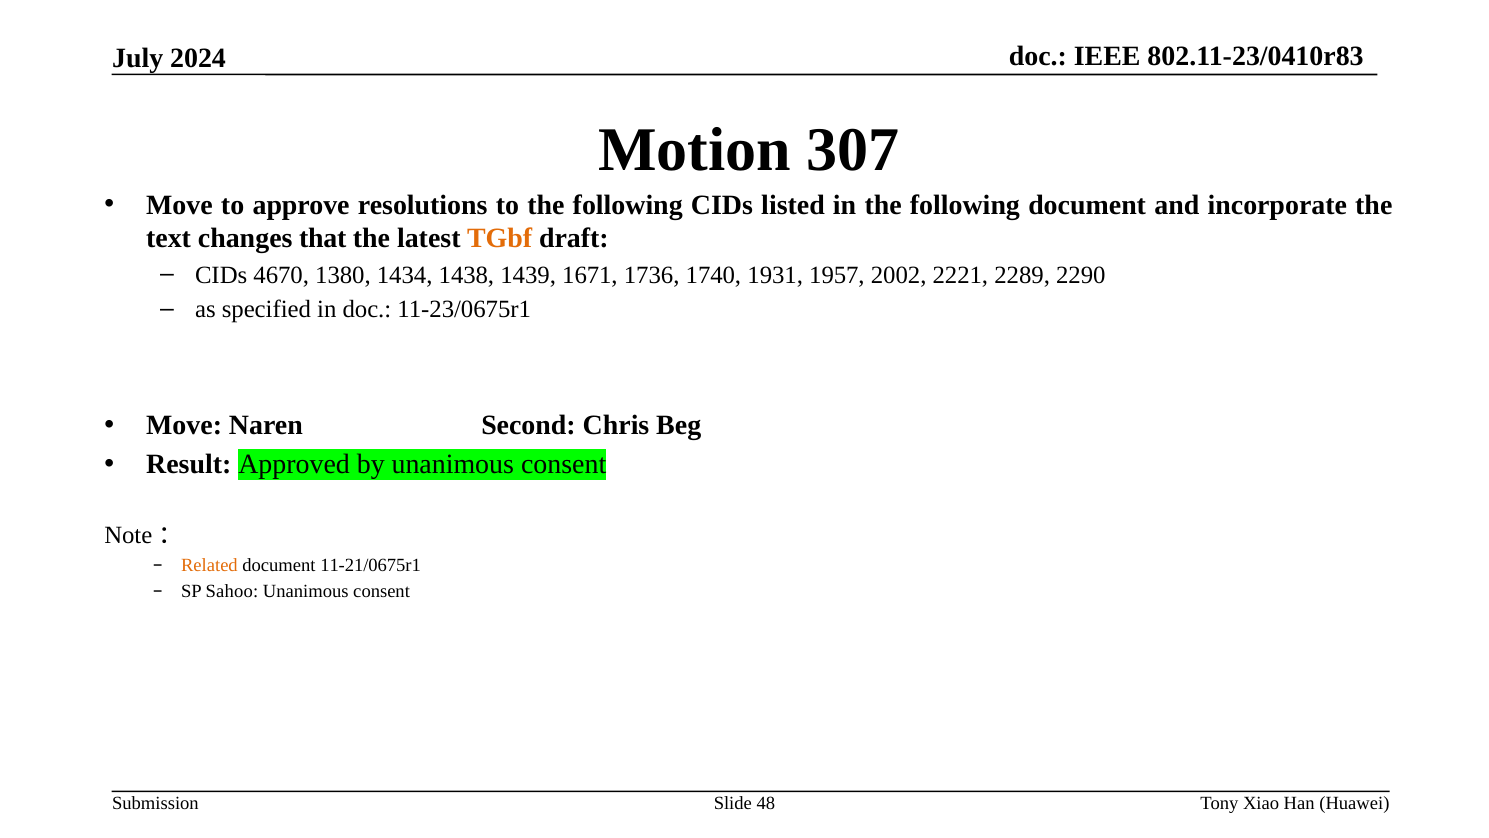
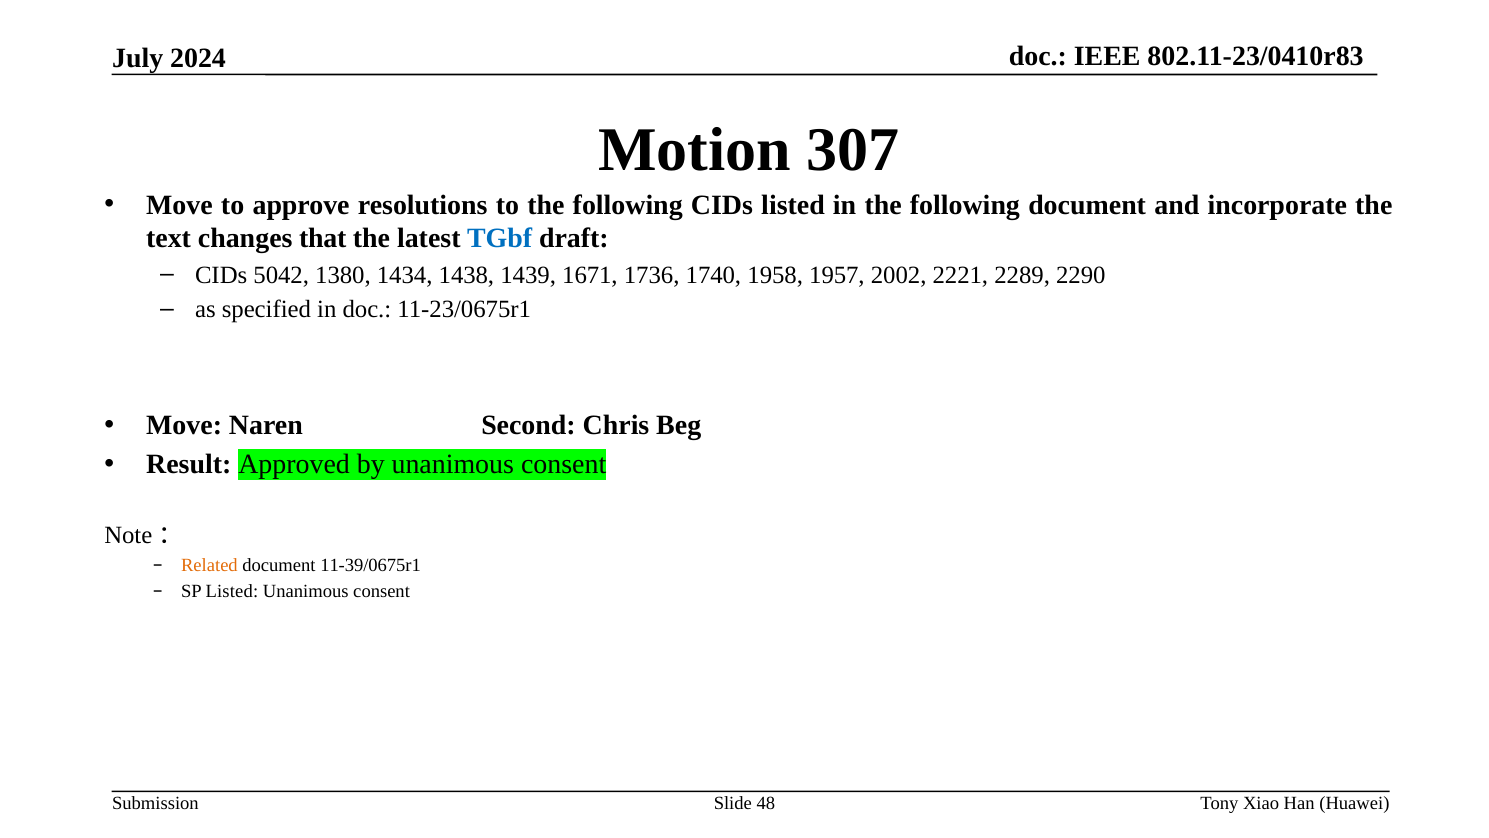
TGbf colour: orange -> blue (500, 238)
4670: 4670 -> 5042 (281, 275)
1931: 1931 -> 1958 (775, 275)
11-21/0675r1: 11-21/0675r1 -> 11-39/0675r1 (371, 565)
SP Sahoo: Sahoo -> Listed (232, 591)
